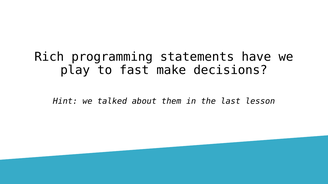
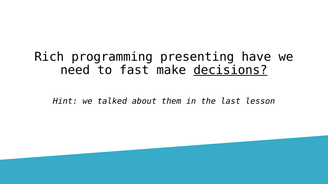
statements: statements -> presenting (197, 57)
play: play -> need (75, 70)
decisions underline: none -> present (230, 70)
